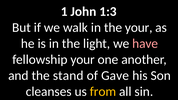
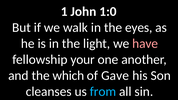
1:3: 1:3 -> 1:0 (108, 12)
the your: your -> eyes (139, 28)
stand: stand -> which (68, 76)
from colour: yellow -> light blue (103, 92)
